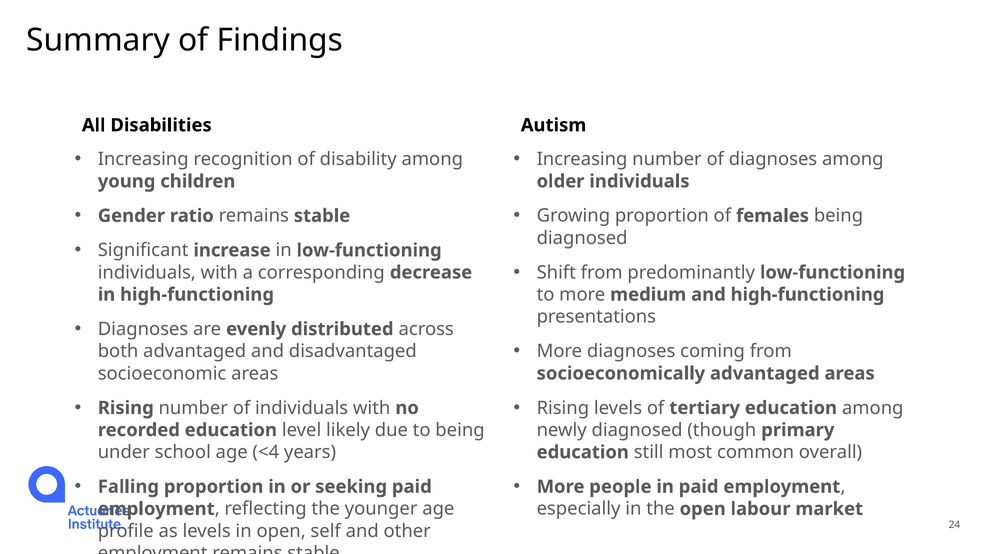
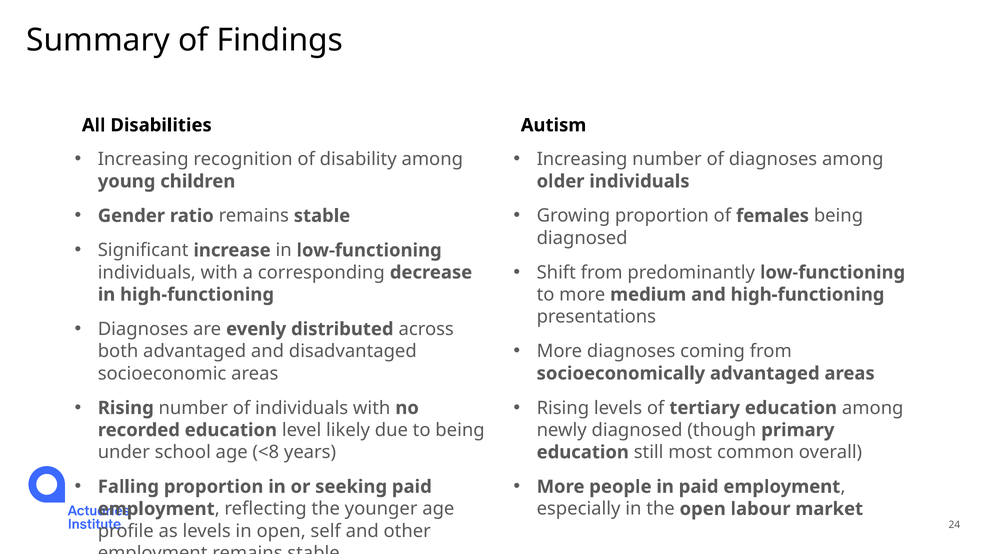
<4: <4 -> <8 (266, 452)
